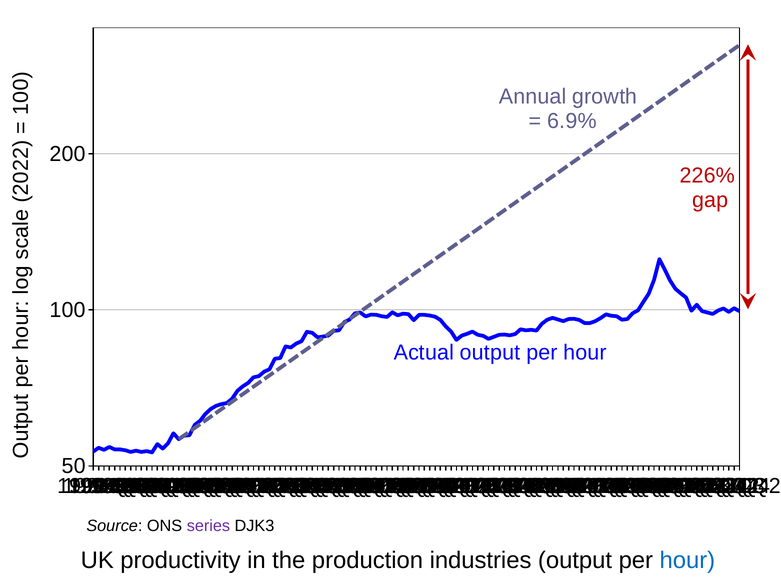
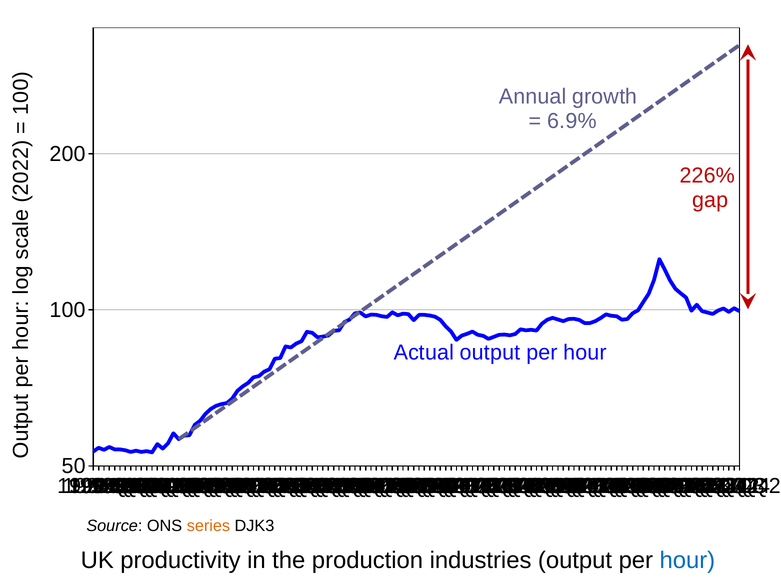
series colour: purple -> orange (208, 526)
